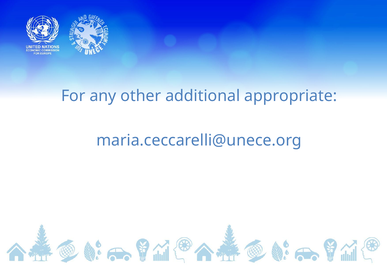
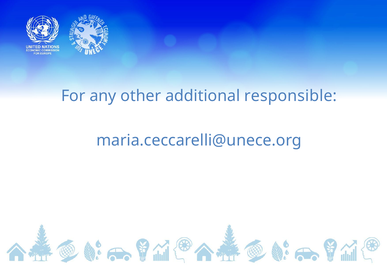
appropriate: appropriate -> responsible (291, 96)
